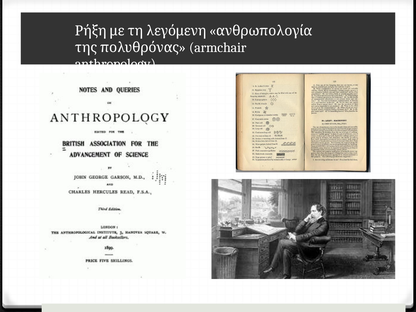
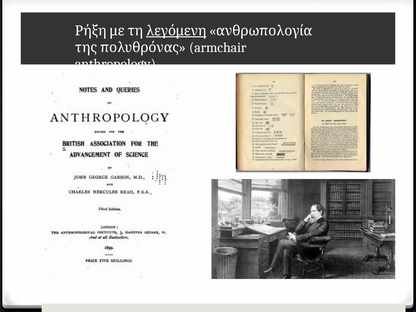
λεγόμενη underline: none -> present (176, 31)
